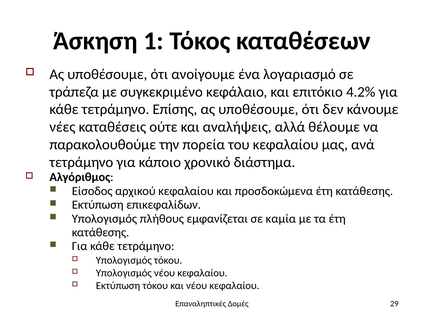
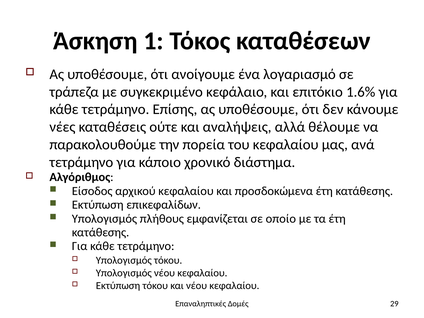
4.2%: 4.2% -> 1.6% (361, 92)
καμία: καμία -> οποίο (281, 219)
